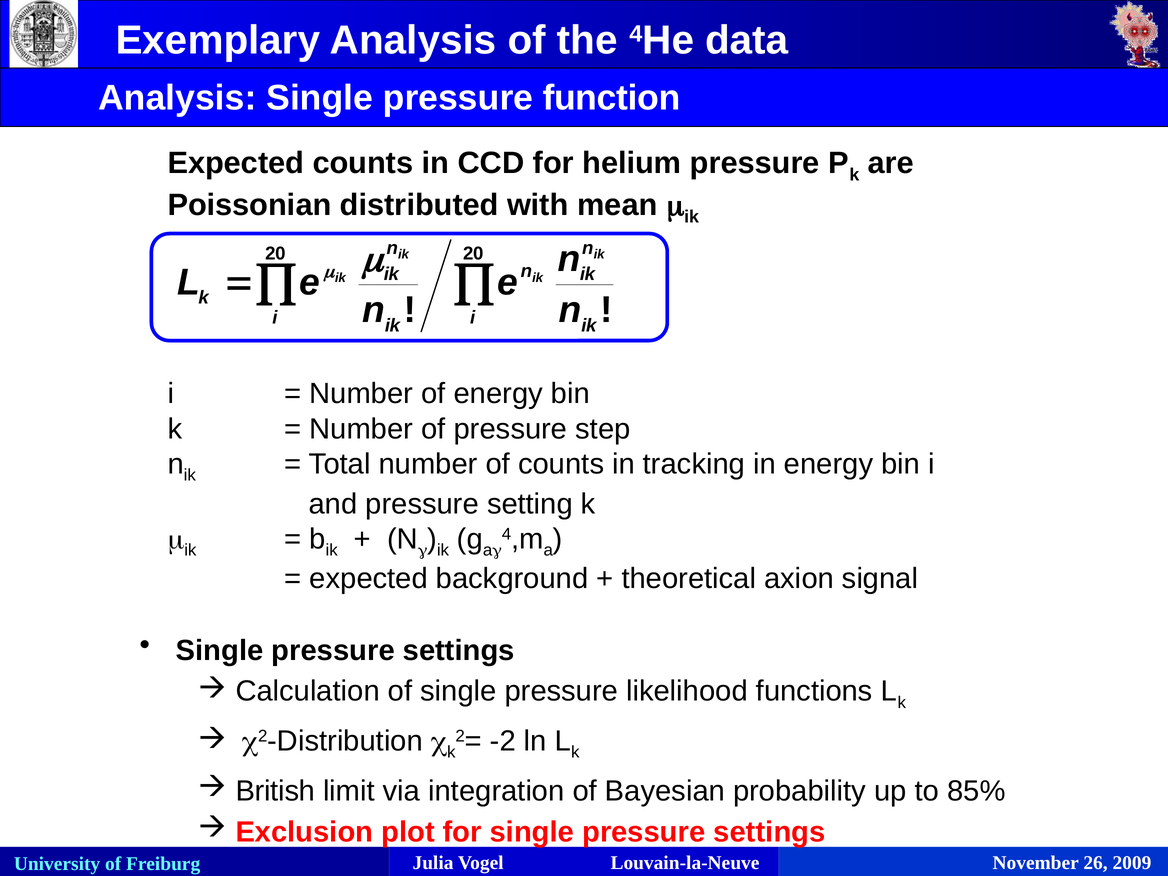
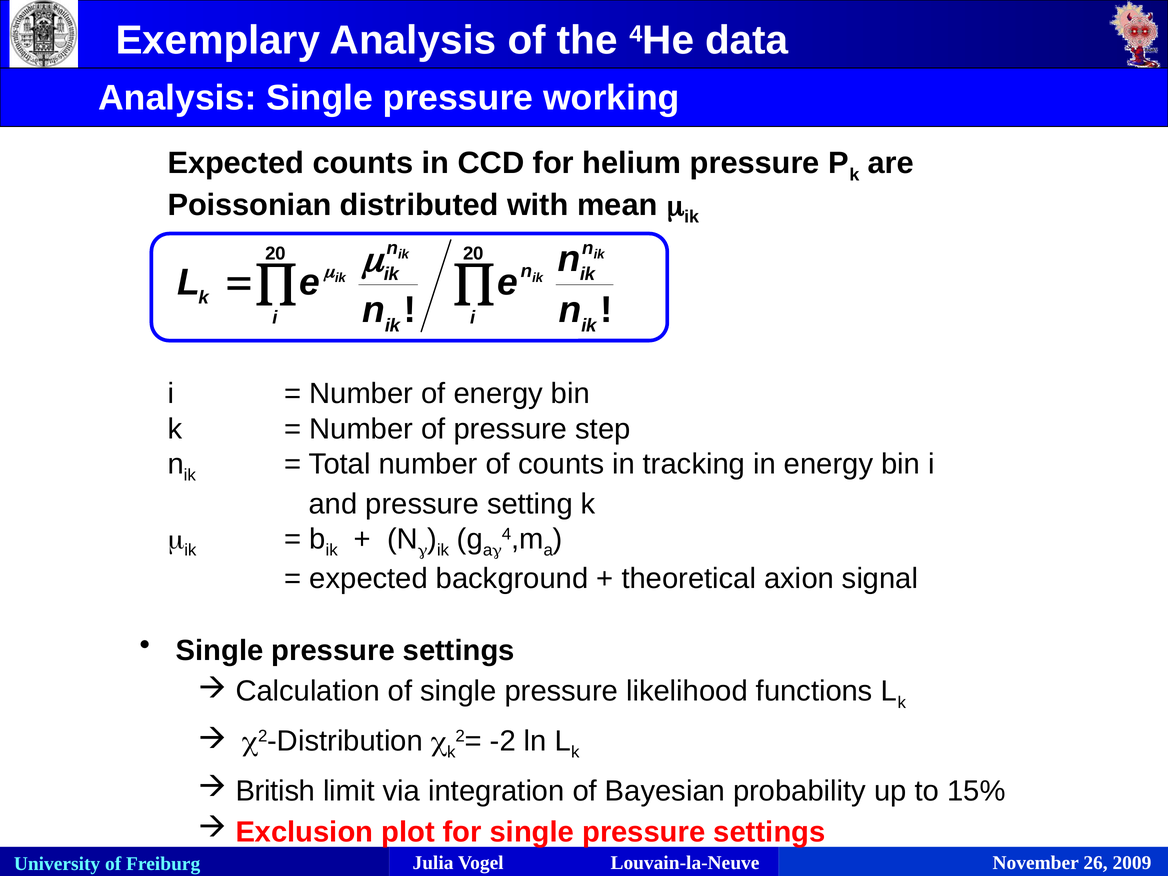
function: function -> working (611, 98)
85%: 85% -> 15% (976, 791)
